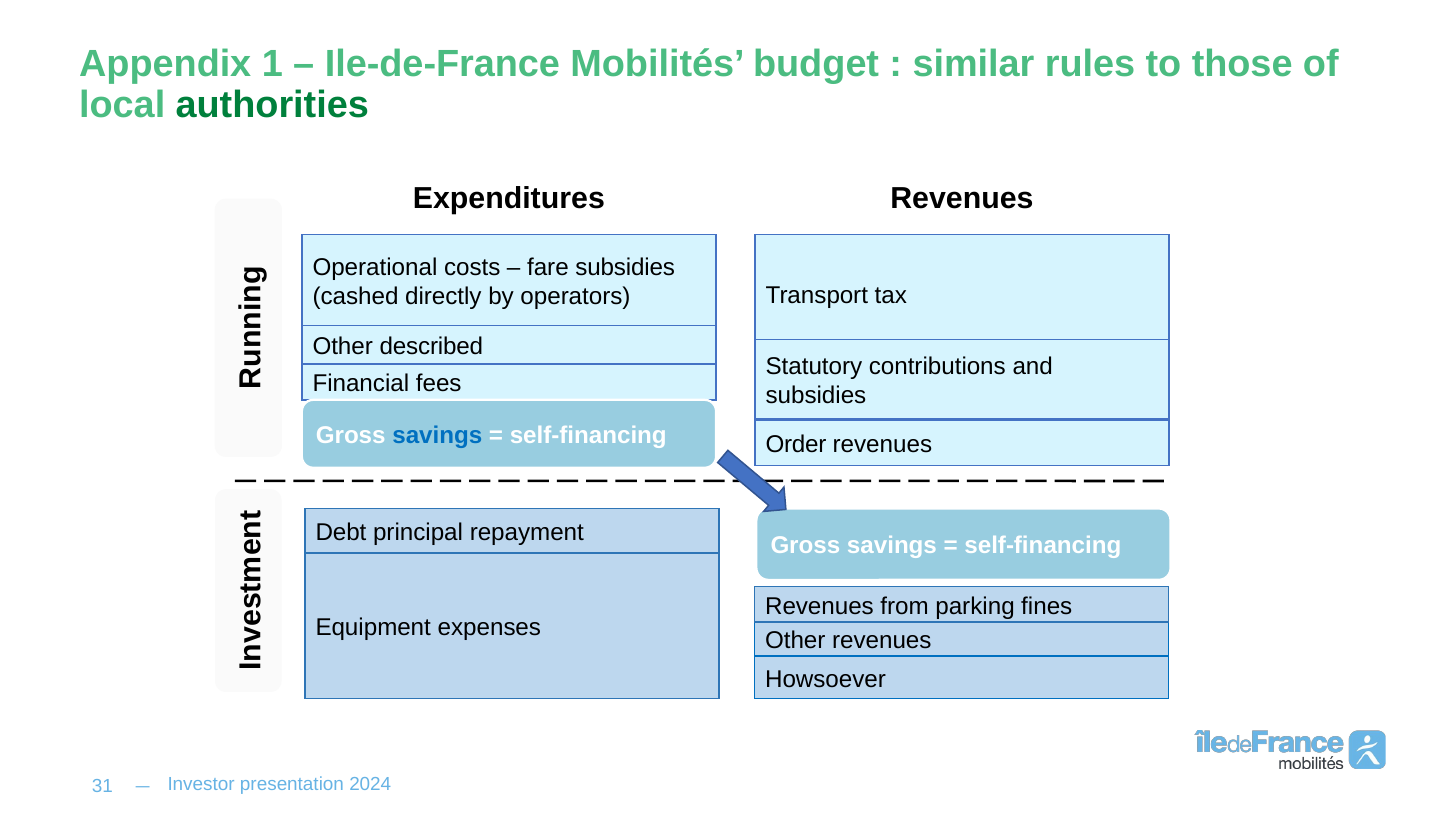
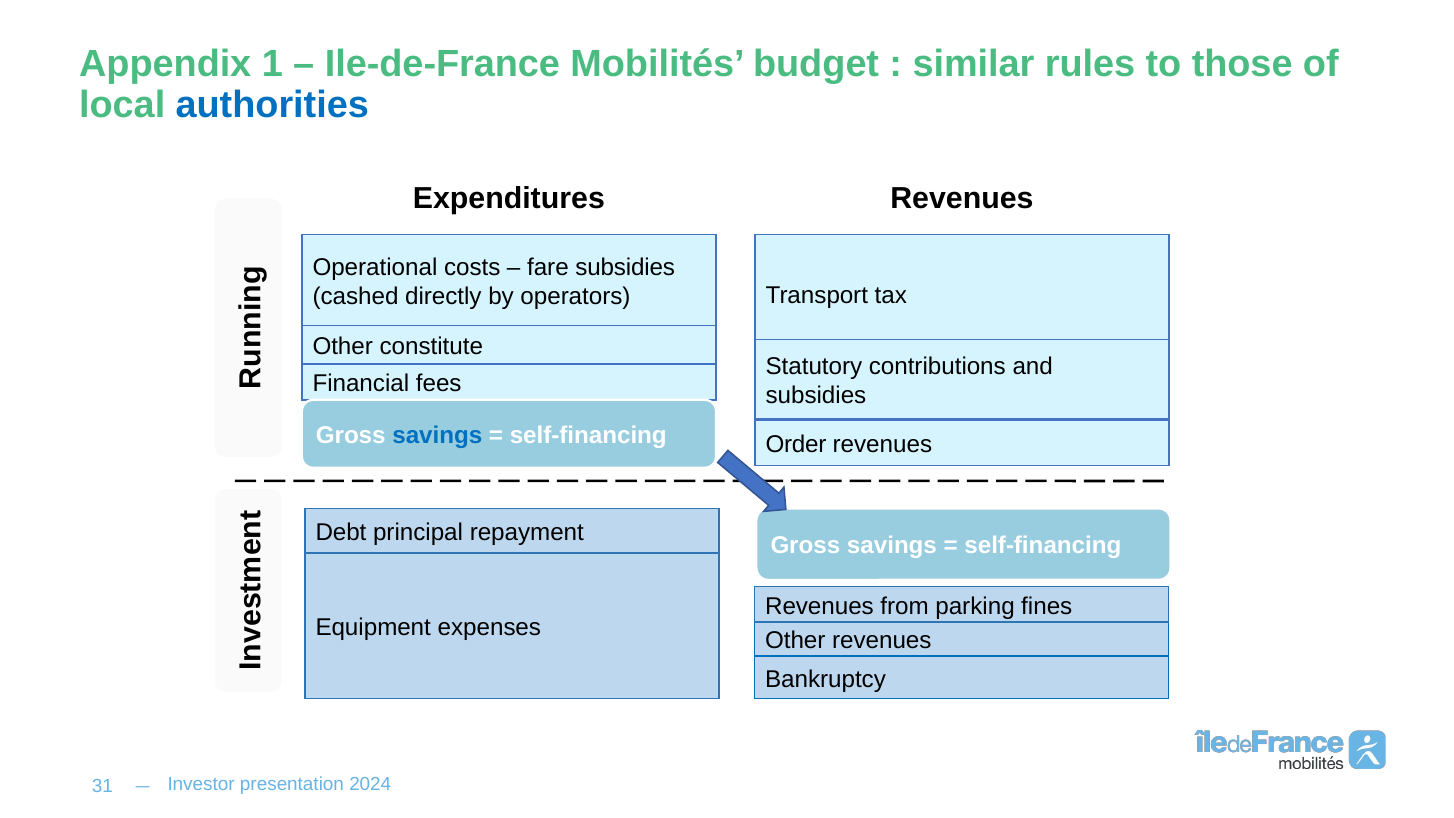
authorities colour: green -> blue (272, 105)
described: described -> constitute (431, 347)
Howsoever: Howsoever -> Bankruptcy (825, 679)
